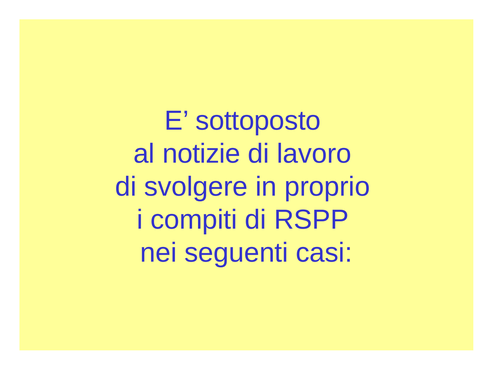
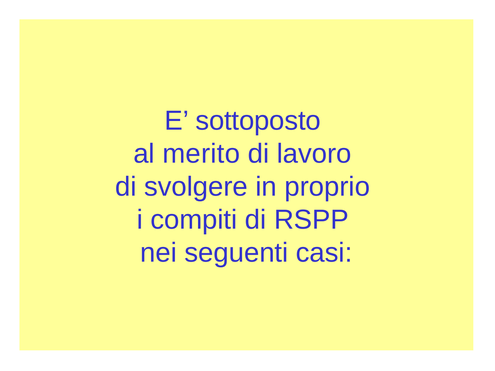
notizie: notizie -> merito (201, 154)
